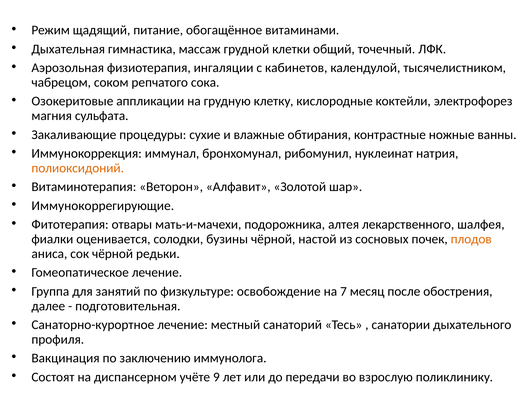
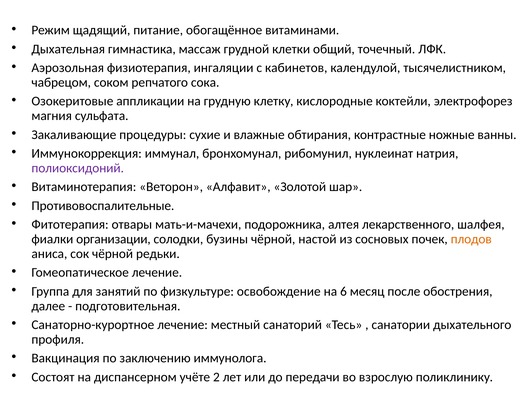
полиоксидоний colour: orange -> purple (78, 168)
Иммунокоррегирующие: Иммунокоррегирующие -> Противовоспалительные (103, 206)
оценивается: оценивается -> организации (113, 239)
7: 7 -> 6 (343, 292)
9: 9 -> 2 (216, 377)
